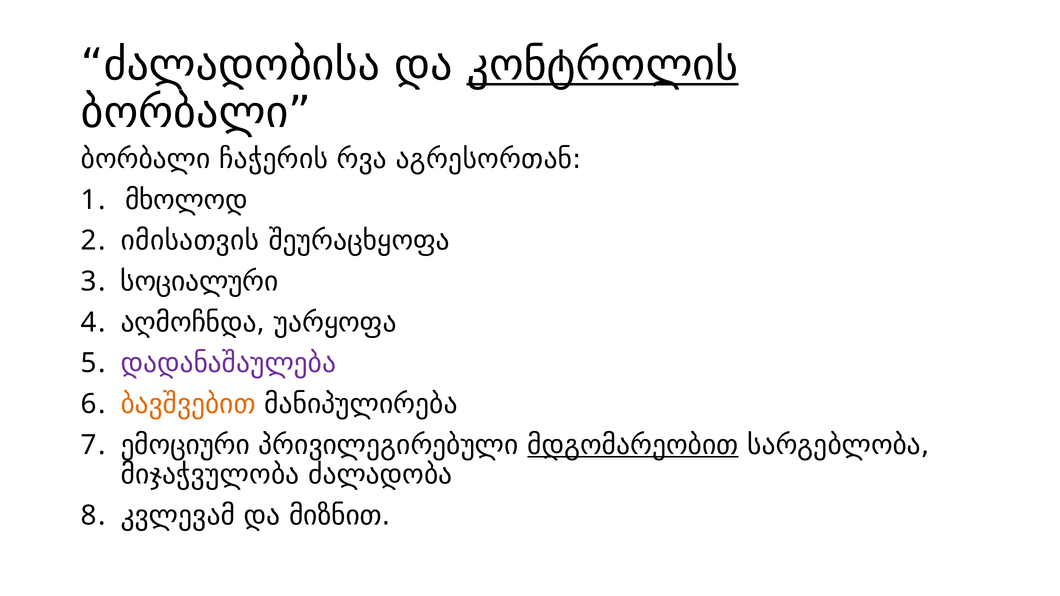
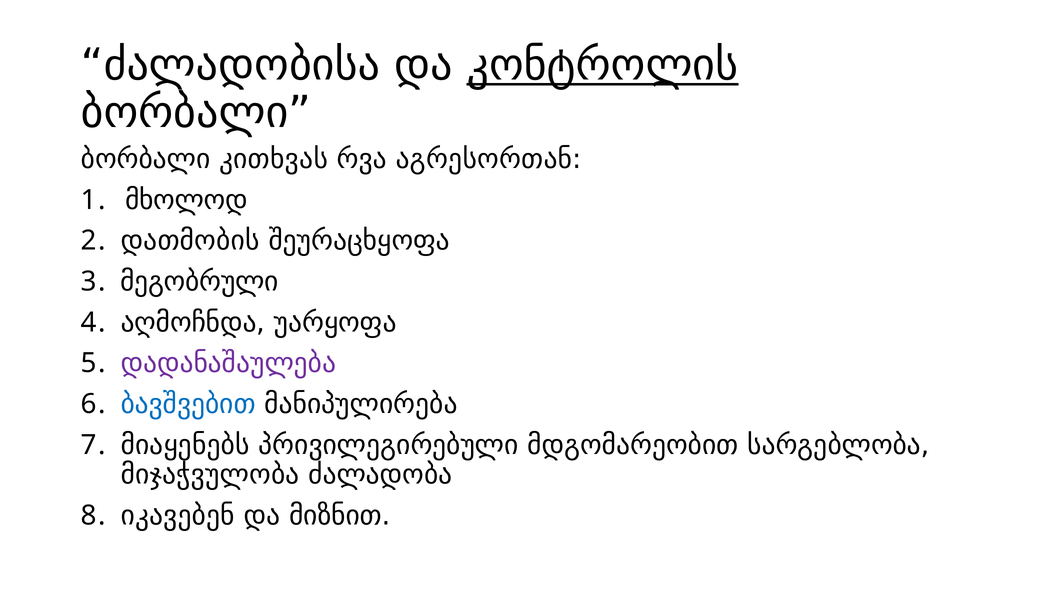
ჩაჭერის: ჩაჭერის -> კითხვას (274, 159)
იმისათვის: იმისათვის -> დათმობის (190, 241)
სოციალური: სოციალური -> მეგობრული (199, 282)
ბავშვებით colour: orange -> blue (188, 404)
ემოციური: ემოციური -> მიაყენებს (185, 445)
მდგომარეობით underline: present -> none (633, 445)
კვლევამ: კვლევამ -> იკავებენ (178, 516)
